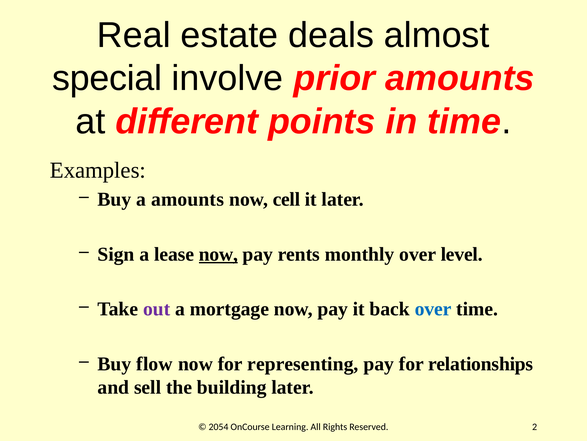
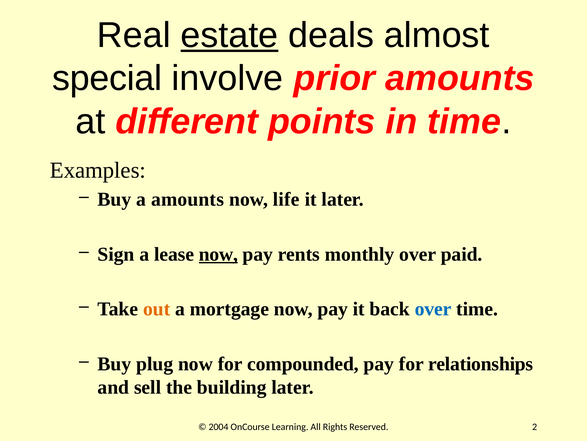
estate underline: none -> present (229, 35)
cell: cell -> life (286, 199)
level: level -> paid (462, 254)
out colour: purple -> orange (157, 309)
flow: flow -> plug (155, 363)
representing: representing -> compounded (303, 363)
2054: 2054 -> 2004 (219, 426)
